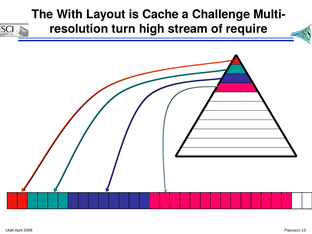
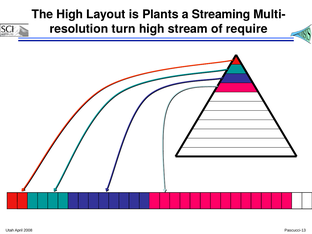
The With: With -> High (70, 14)
Cache: Cache -> Plants (160, 14)
Challenge: Challenge -> Streaming (221, 14)
